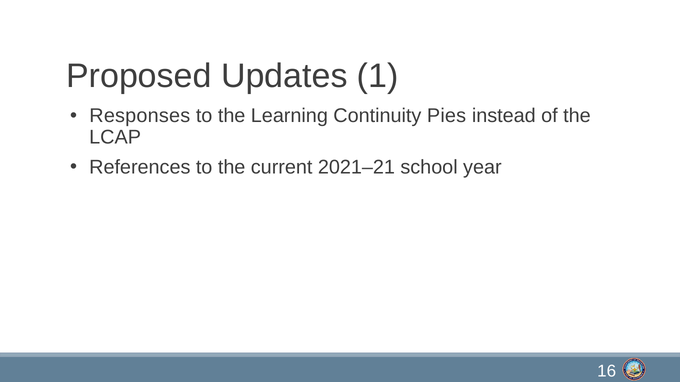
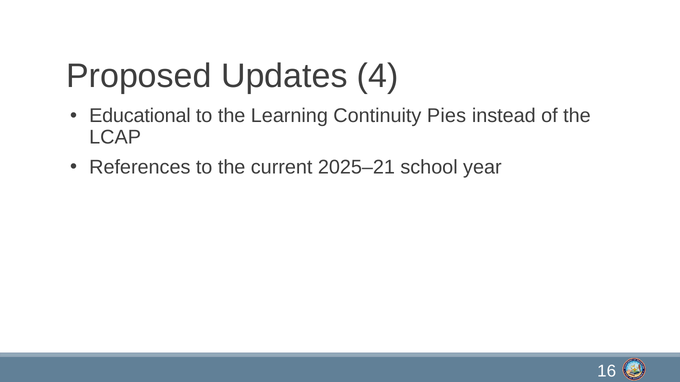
1: 1 -> 4 (378, 76)
Responses: Responses -> Educational (140, 116)
2021–21: 2021–21 -> 2025–21 (356, 167)
